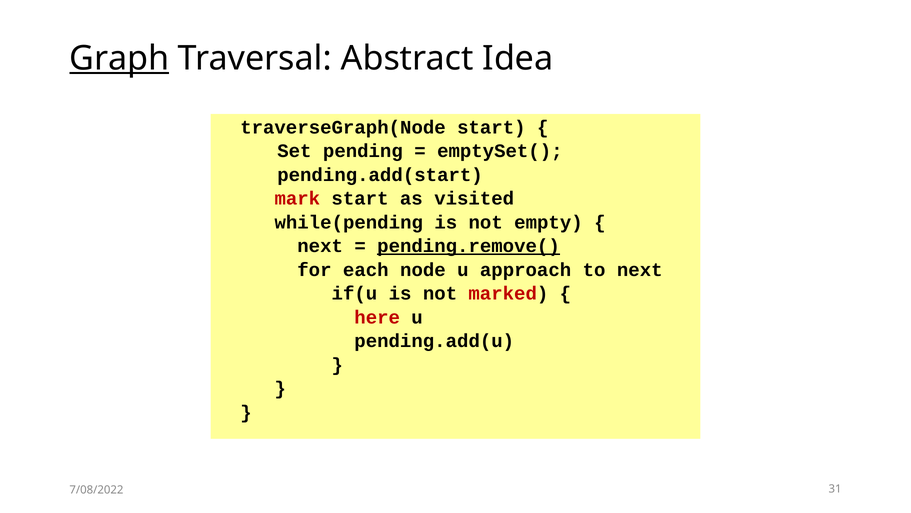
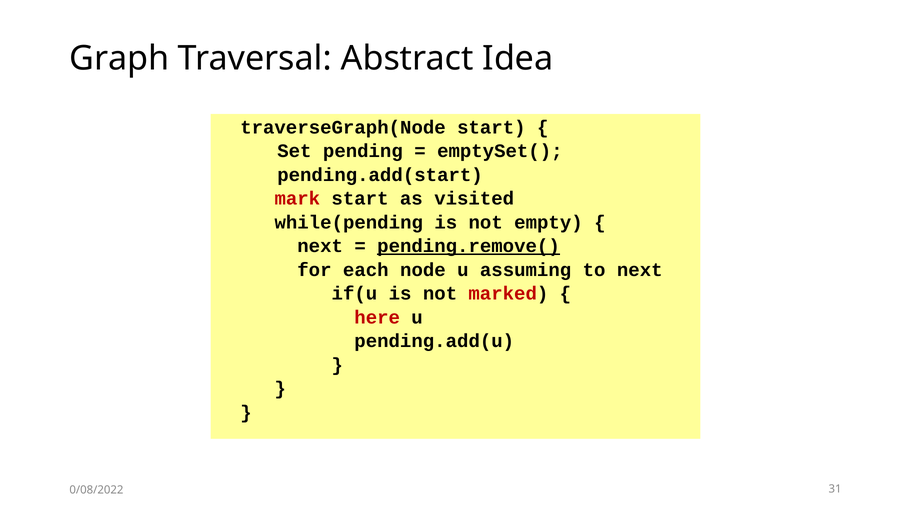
Graph underline: present -> none (119, 58)
approach: approach -> assuming (526, 270)
7/08/2022: 7/08/2022 -> 0/08/2022 (96, 489)
